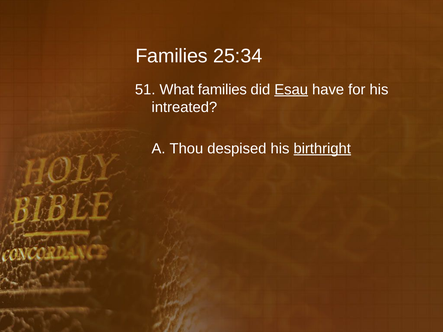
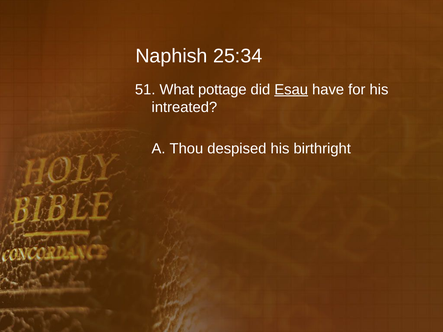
Families: Families -> Naphish (172, 56)
What families: families -> pottage (222, 90)
birthright underline: present -> none (322, 149)
